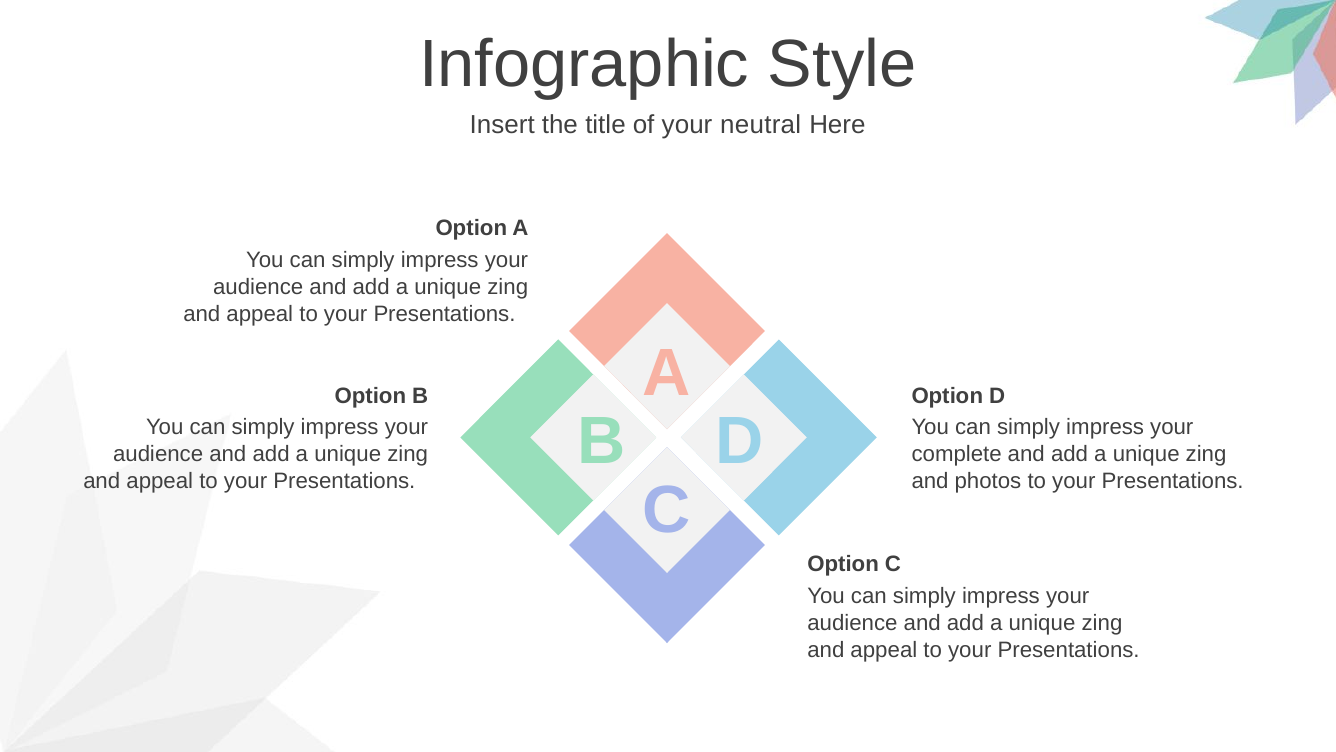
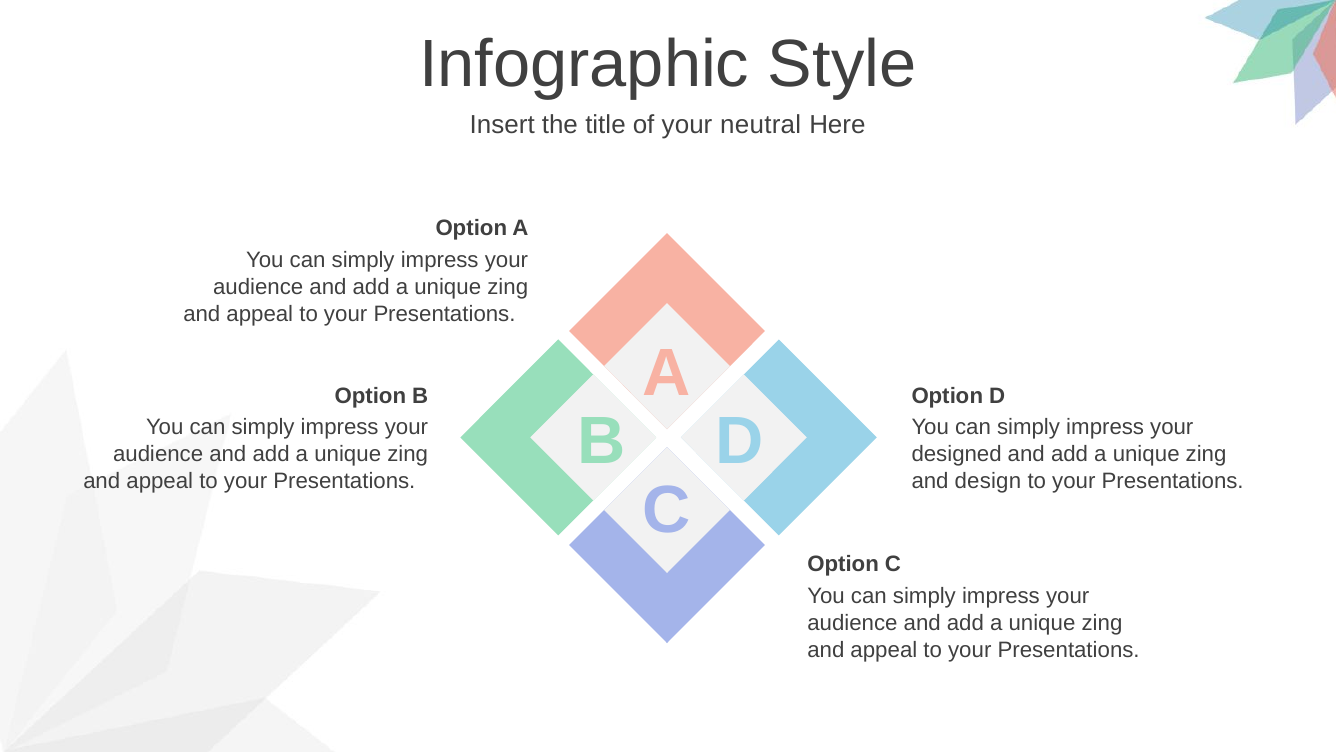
complete: complete -> designed (957, 454)
photos: photos -> design (988, 481)
